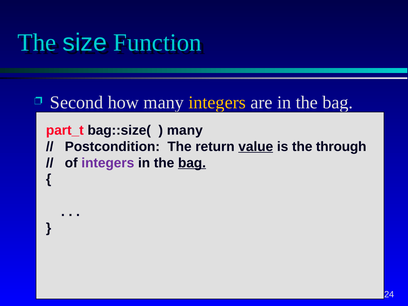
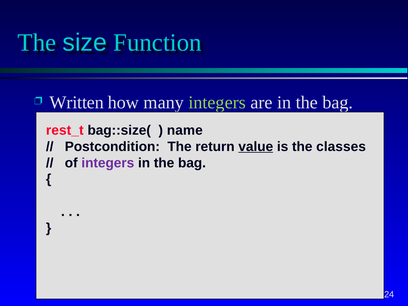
Second: Second -> Written (77, 103)
integers colour: yellow -> light green (217, 103)
part_t: part_t -> rest_t (65, 130)
many: many -> name (185, 130)
through: through -> classes (341, 147)
bag underline: present -> none (192, 163)
